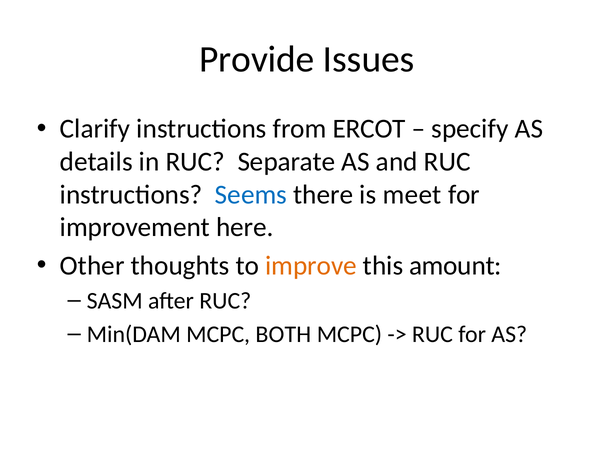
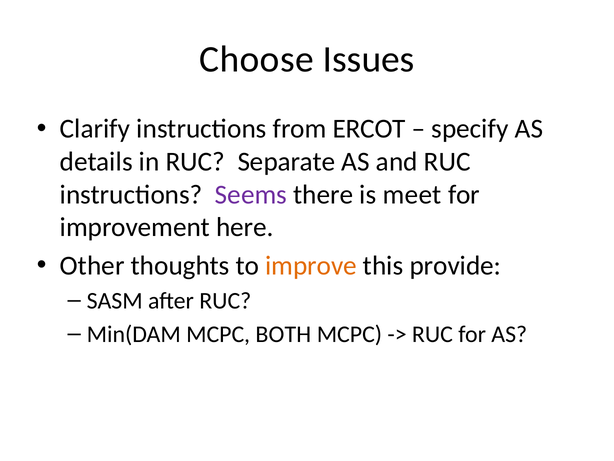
Provide: Provide -> Choose (257, 59)
Seems colour: blue -> purple (251, 194)
amount: amount -> provide (455, 265)
